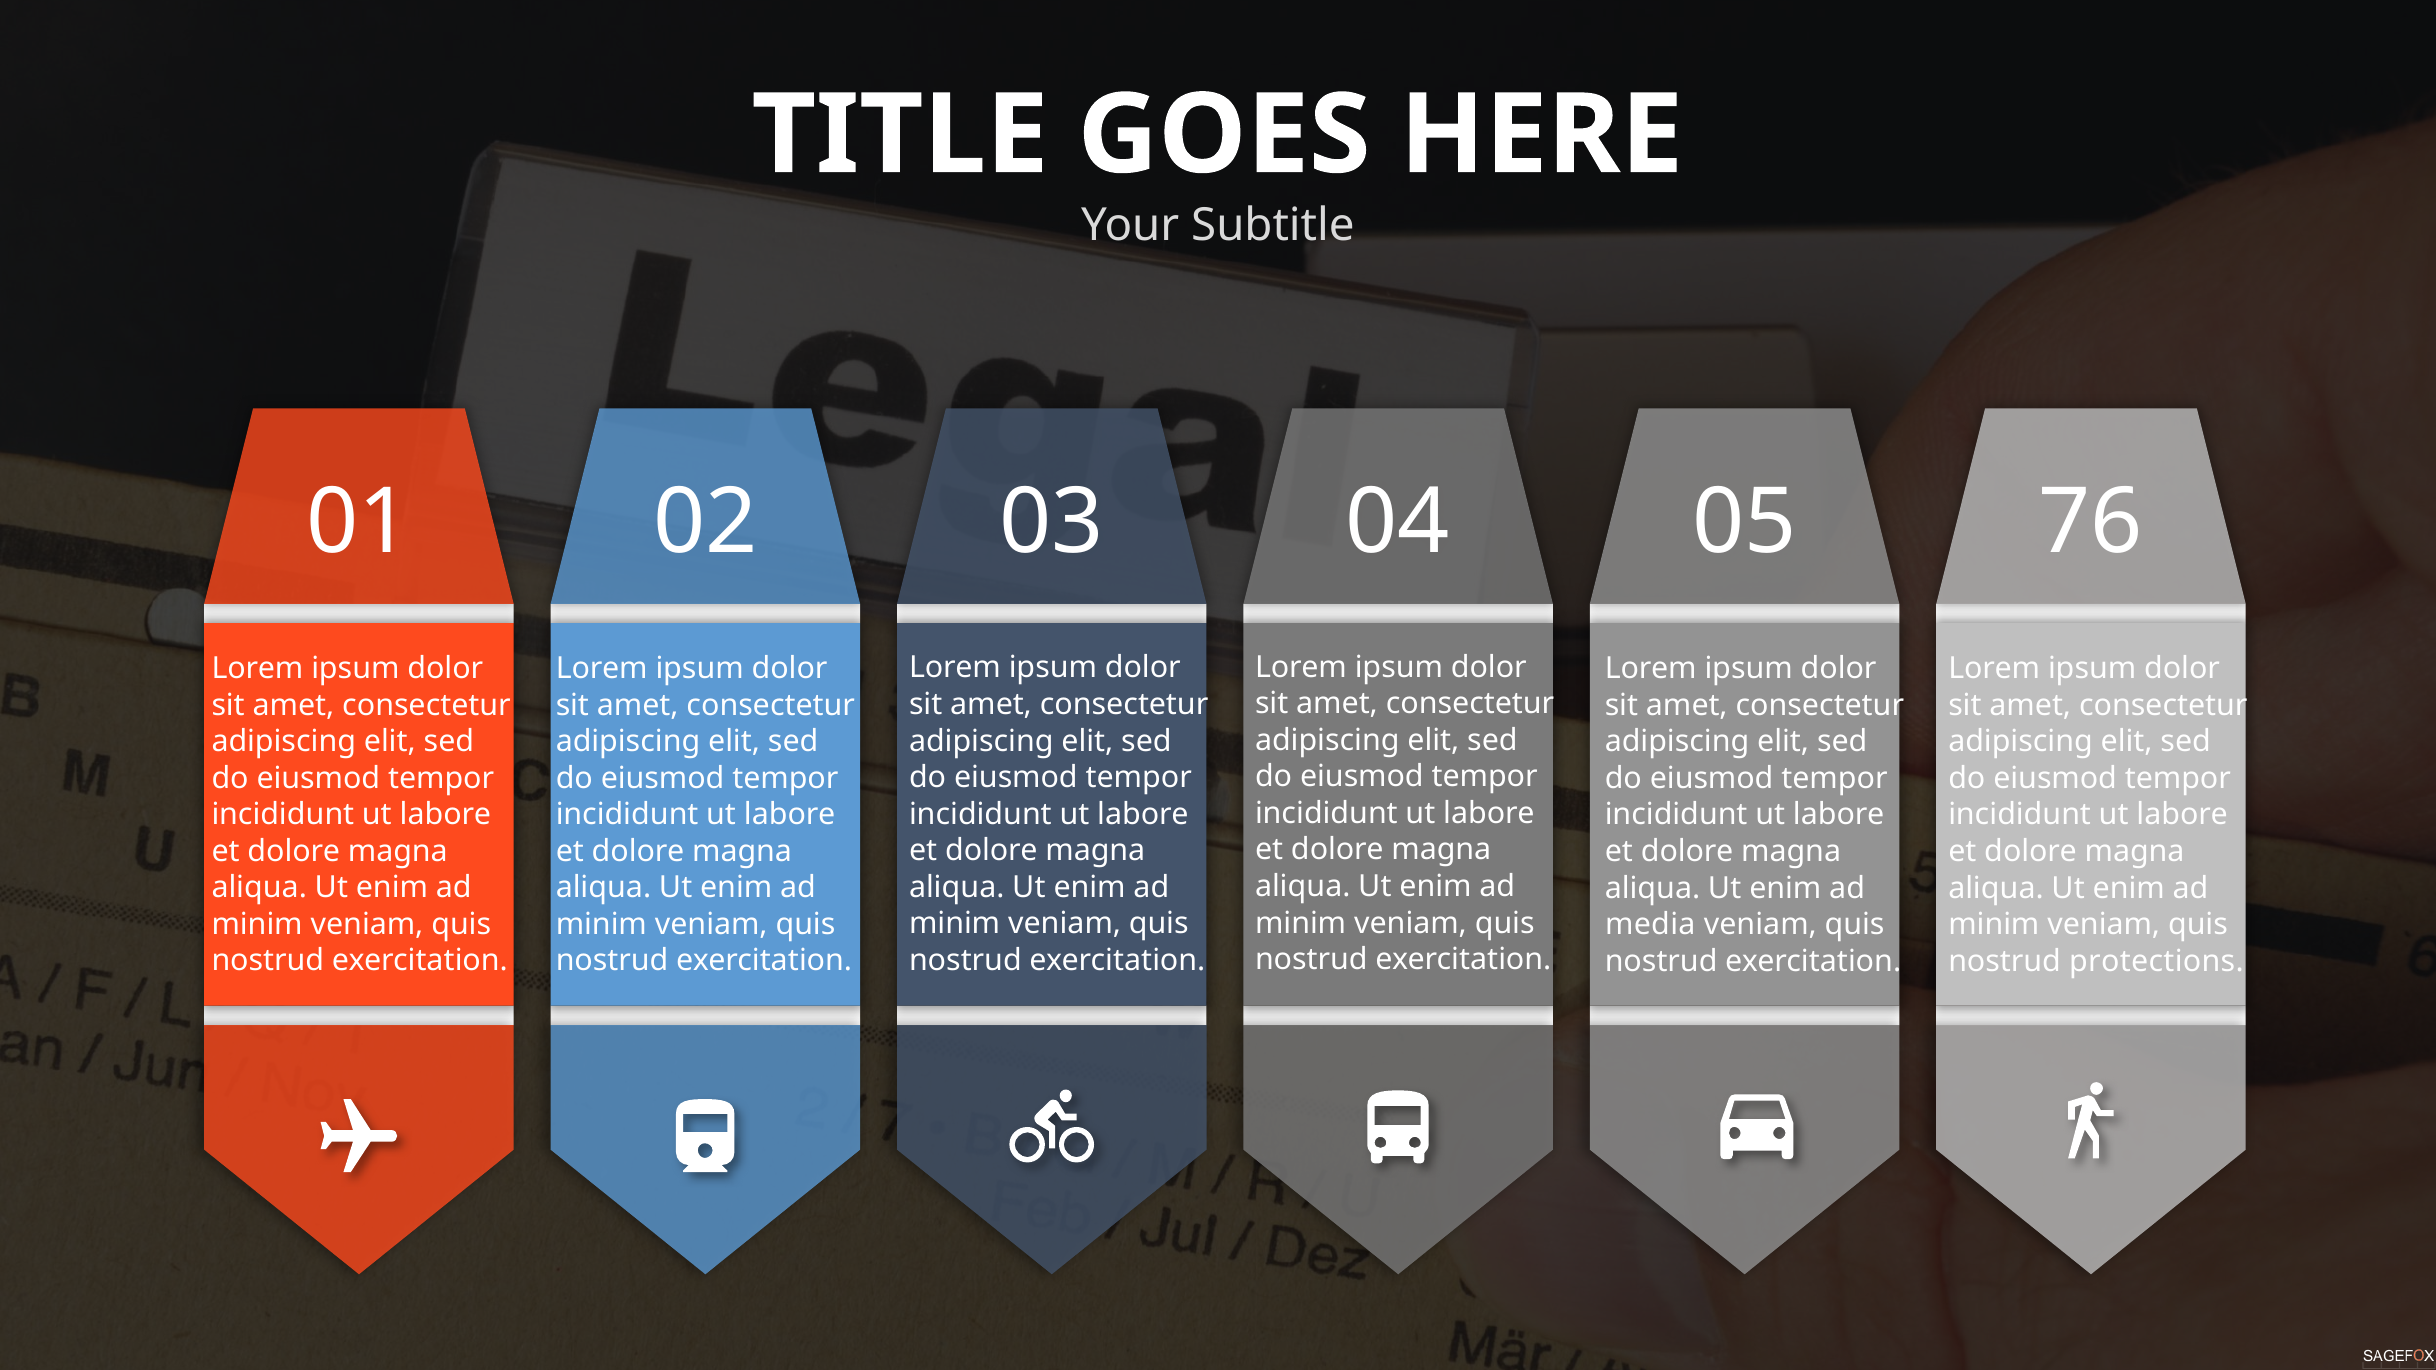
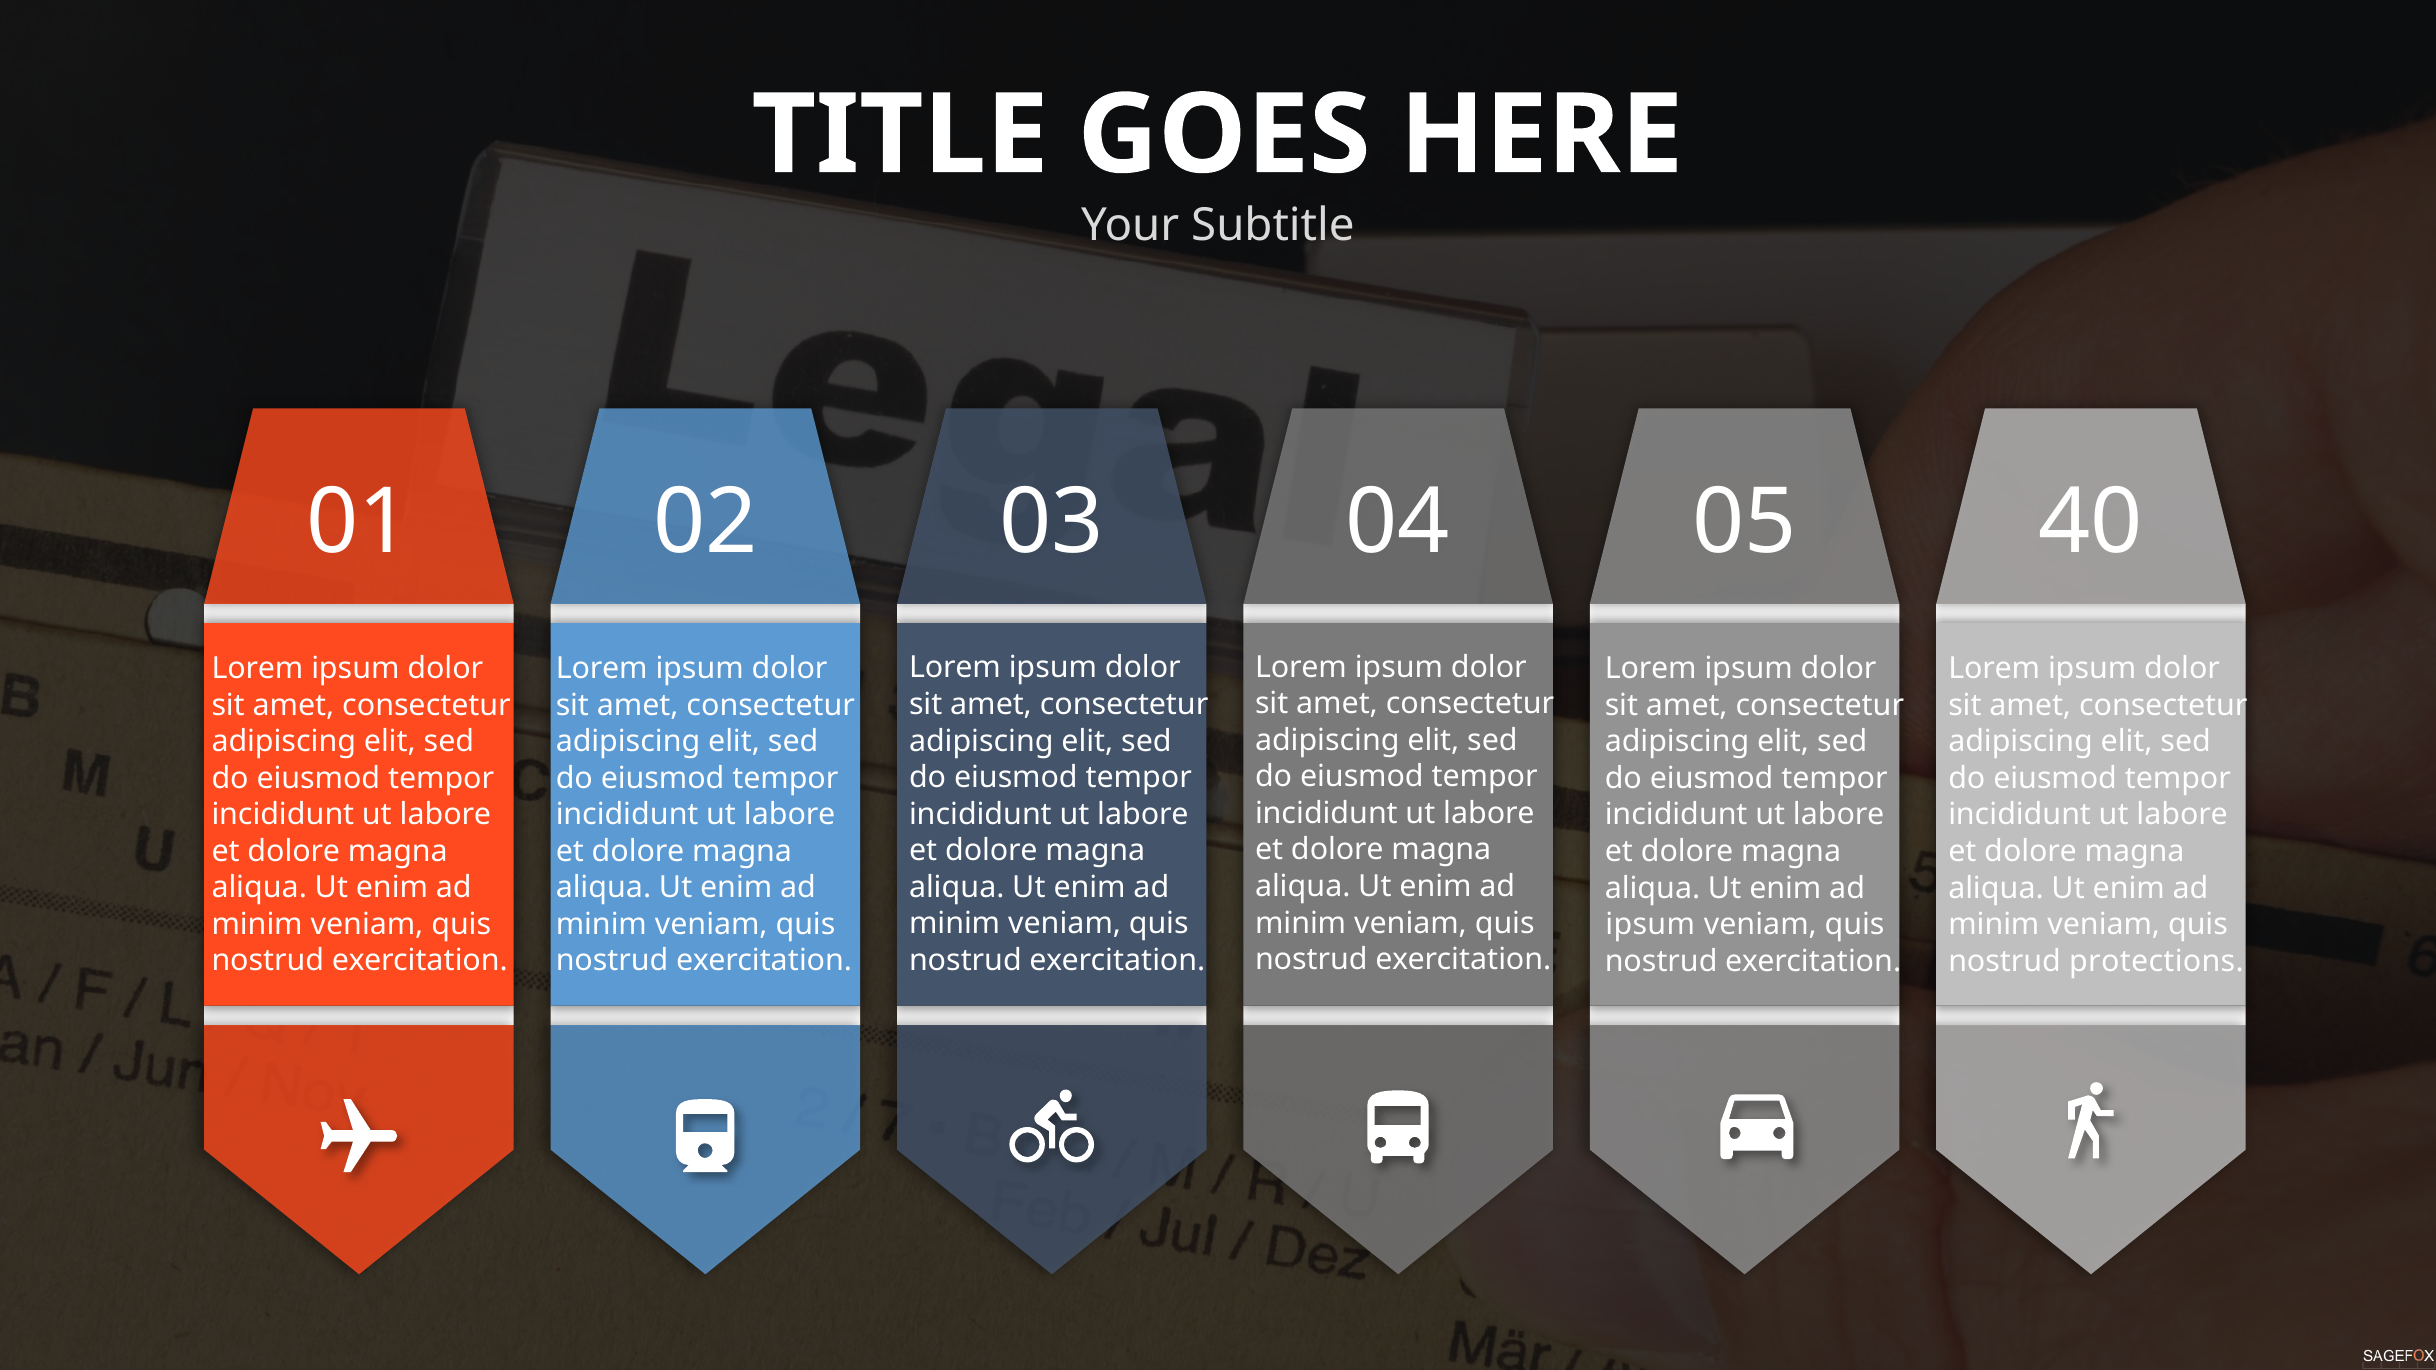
76: 76 -> 40 (2091, 523)
media: media -> ipsum (1650, 925)
